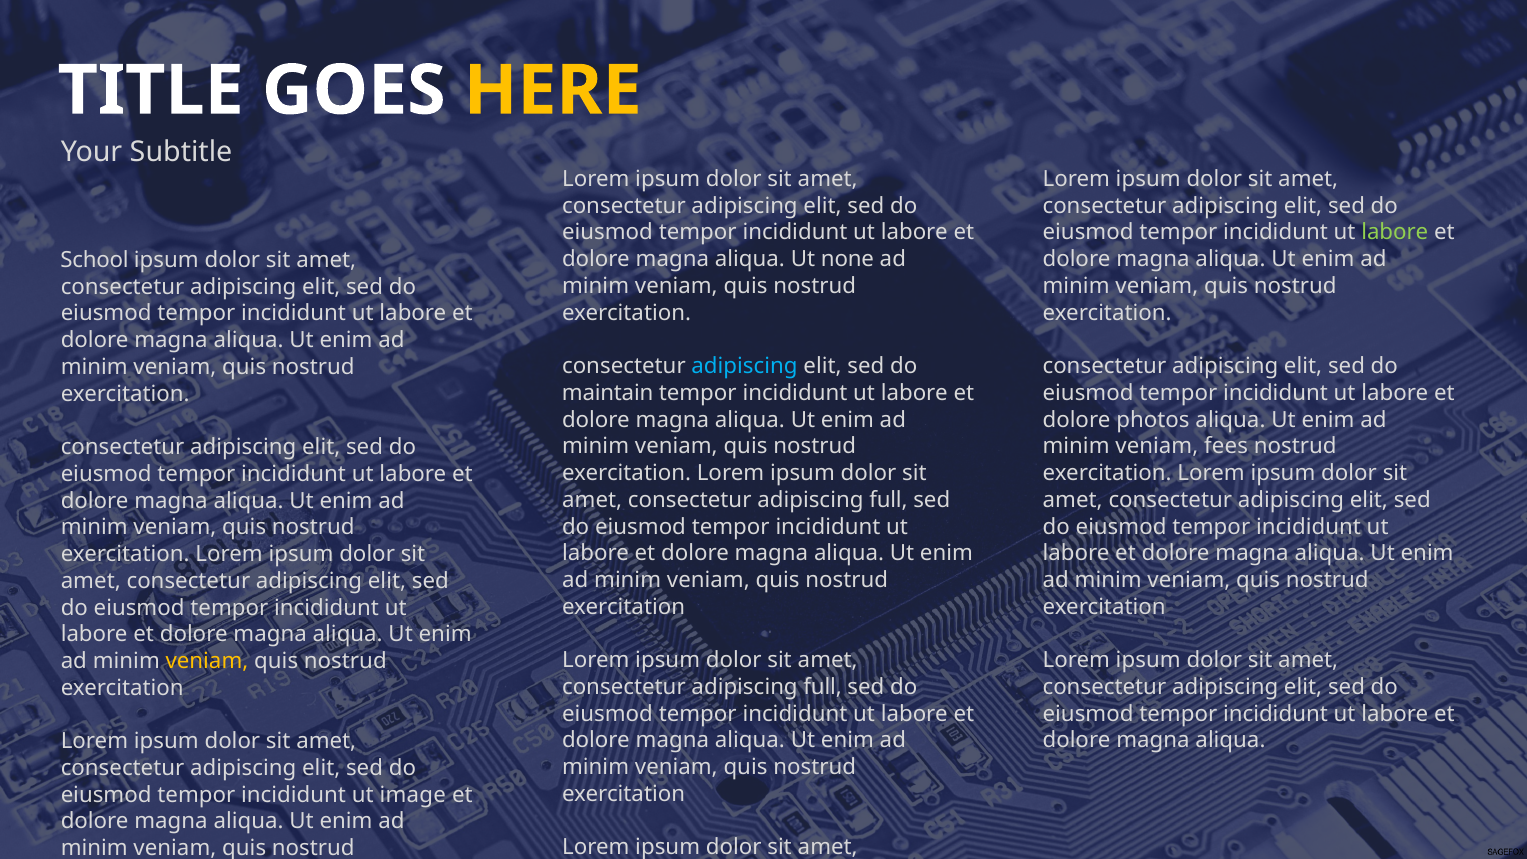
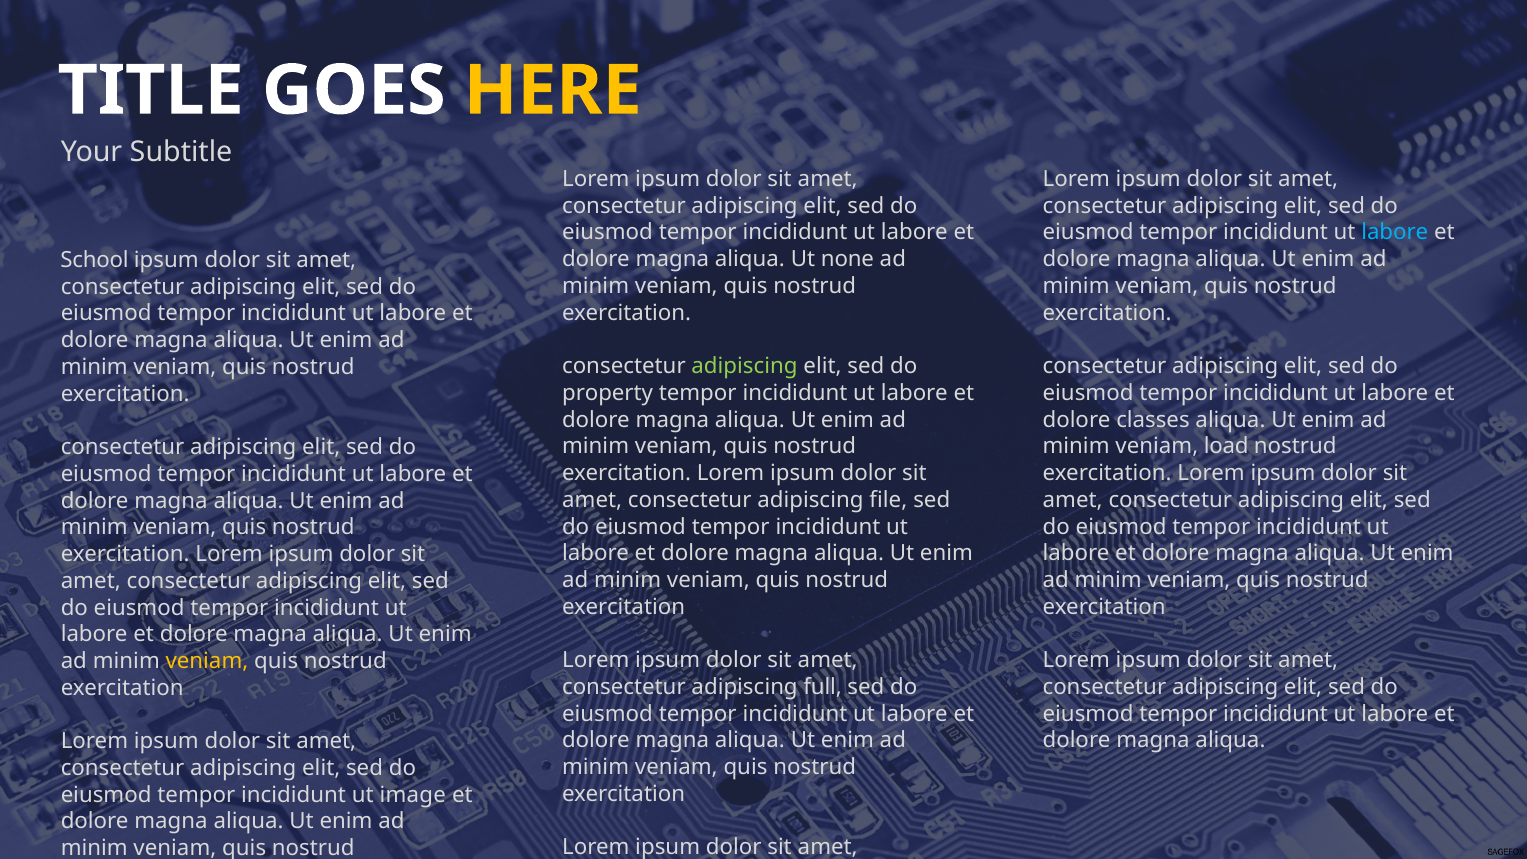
labore colour: light green -> light blue (1395, 233)
adipiscing colour: light blue -> light green (745, 366)
maintain: maintain -> property (608, 393)
photos: photos -> classes (1153, 420)
fees: fees -> load (1226, 446)
full: full -> file (888, 500)
